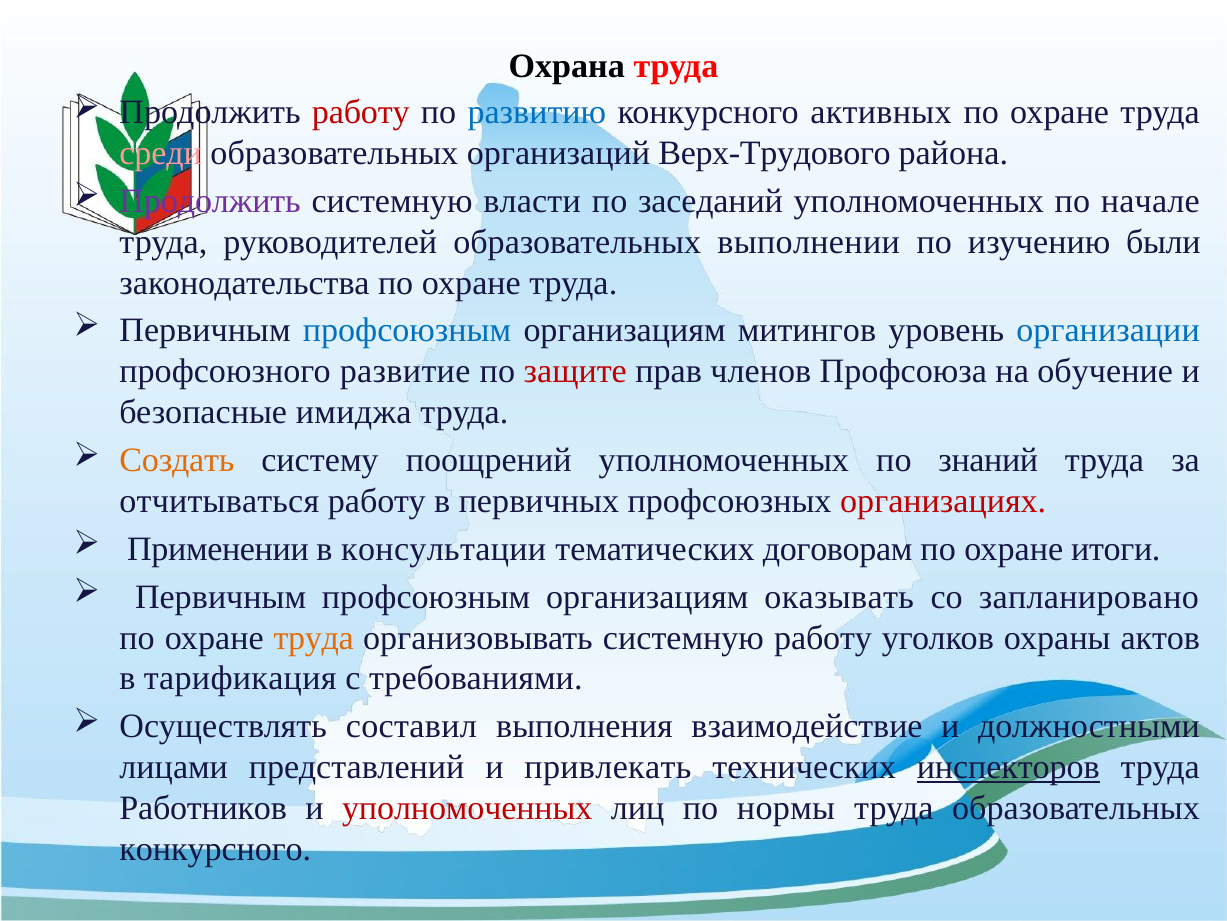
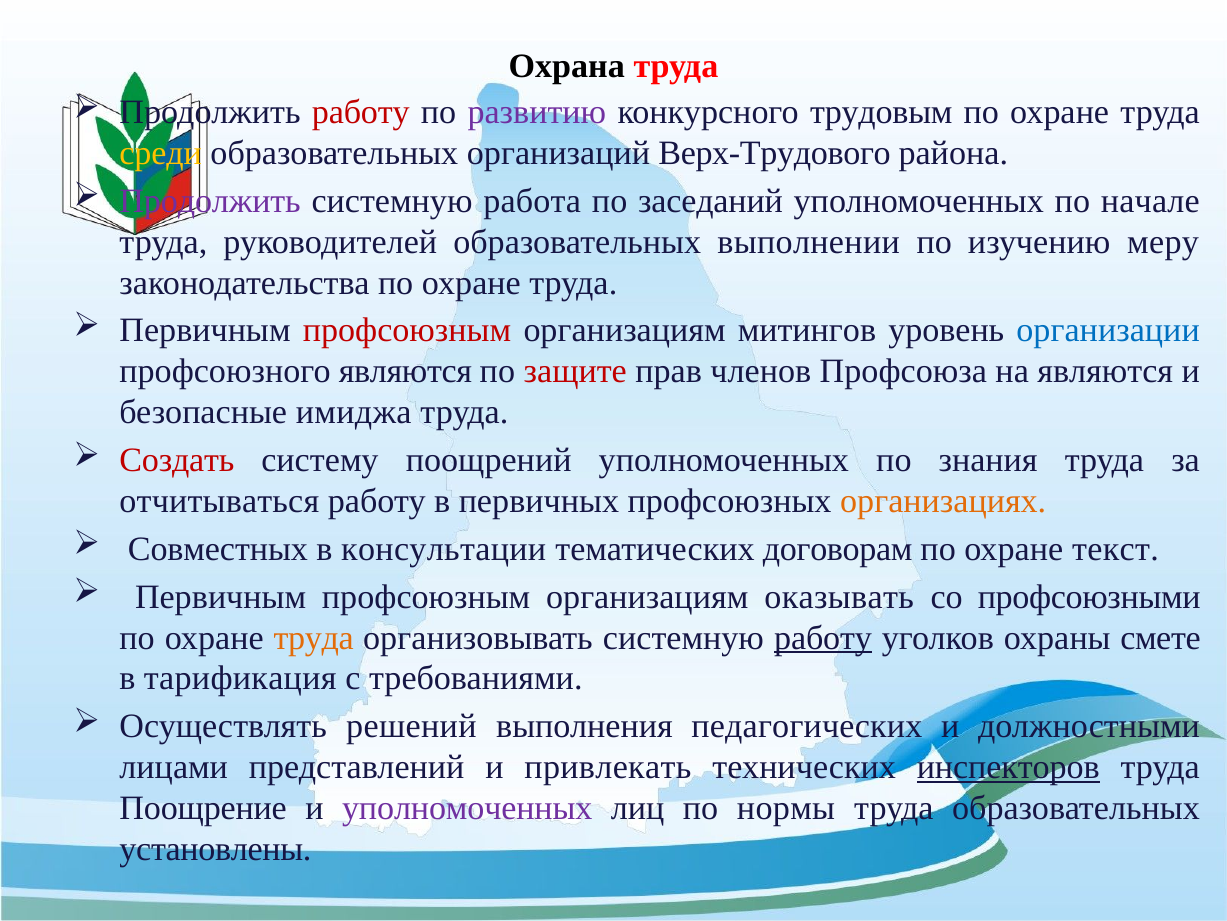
развитию colour: blue -> purple (537, 112)
активных: активных -> трудовым (881, 112)
среди colour: pink -> yellow (161, 153)
власти: власти -> работа (532, 201)
были: были -> меру (1163, 242)
профсоюзным colour: blue -> red (407, 330)
профсоюзного развитие: развитие -> являются (405, 371)
на обучение: обучение -> являются (1105, 371)
Создать colour: orange -> red (177, 460)
знаний: знаний -> знания (988, 460)
организациях colour: red -> orange (943, 501)
Применении: Применении -> Совместных (218, 549)
итоги: итоги -> текст (1116, 549)
запланировано: запланировано -> профсоюзными (1089, 596)
работу underline: none -> present (823, 637)
актов: актов -> смете (1160, 637)
составил: составил -> решений (411, 726)
взаимодействие: взаимодействие -> педагогических (807, 726)
Работников: Работников -> Поощрение (203, 808)
уполномоченных colour: red -> purple (467, 808)
конкурсного: конкурсного -> установлены (215, 849)
